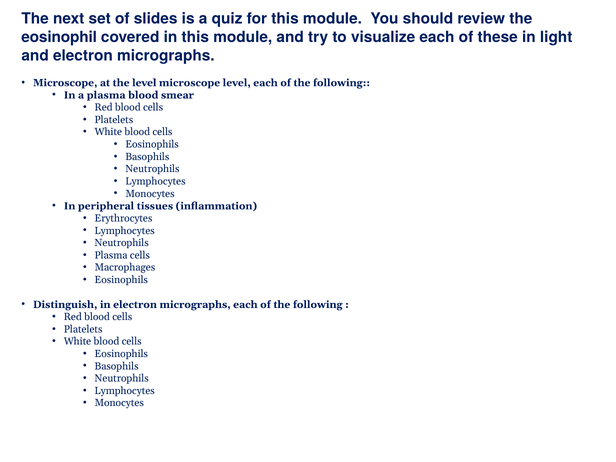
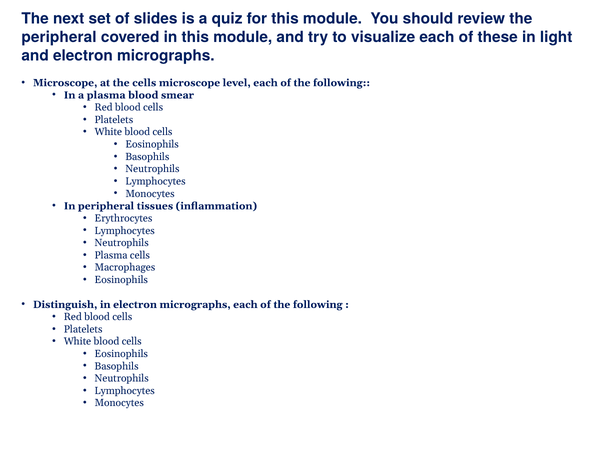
eosinophil: eosinophil -> peripheral (59, 37)
the level: level -> cells (144, 83)
